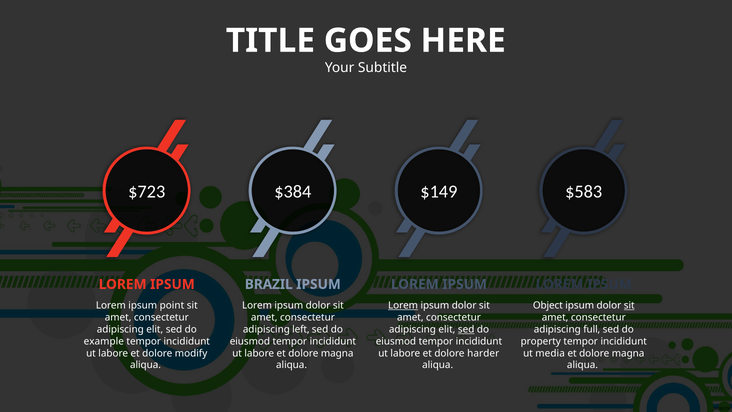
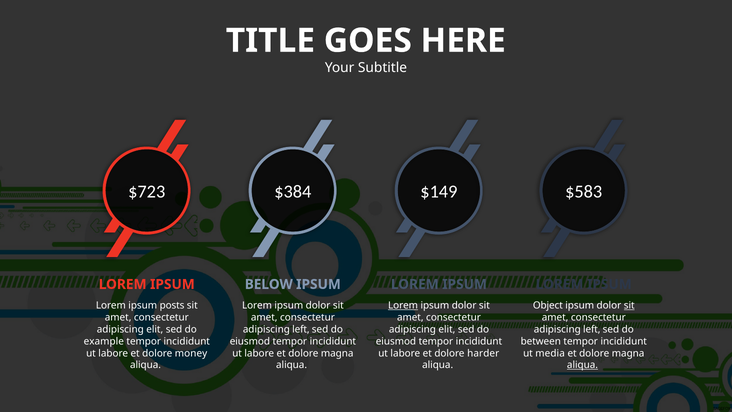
BRAZIL: BRAZIL -> BELOW (269, 284)
point: point -> posts (172, 305)
sed underline: present -> none (466, 329)
full: full -> left (592, 329)
property: property -> between (541, 341)
modify: modify -> money (191, 353)
aliqua underline: none -> present (582, 365)
